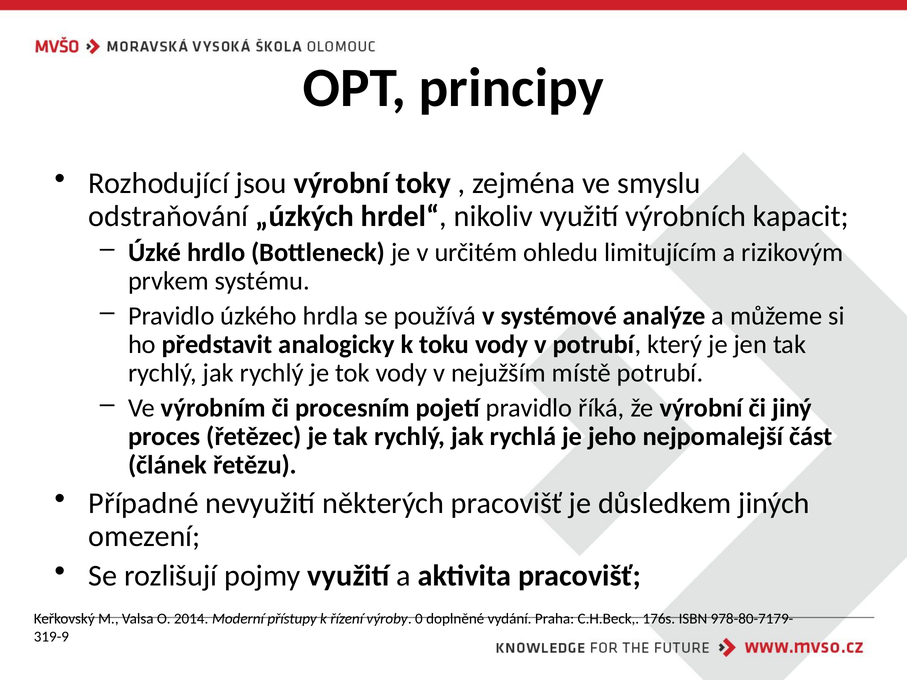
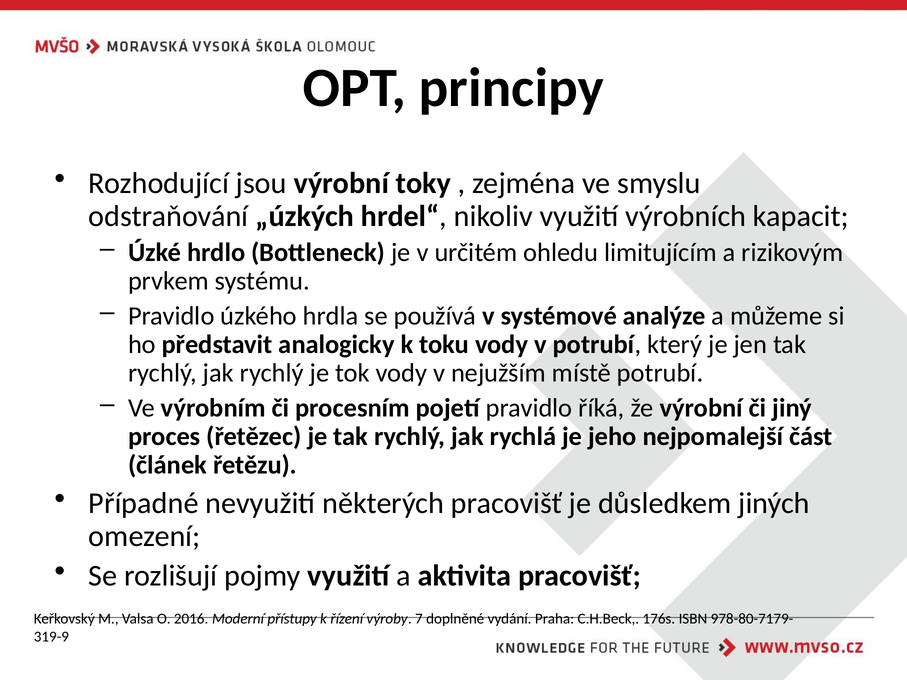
2014: 2014 -> 2016 (191, 619)
0: 0 -> 7 (419, 619)
